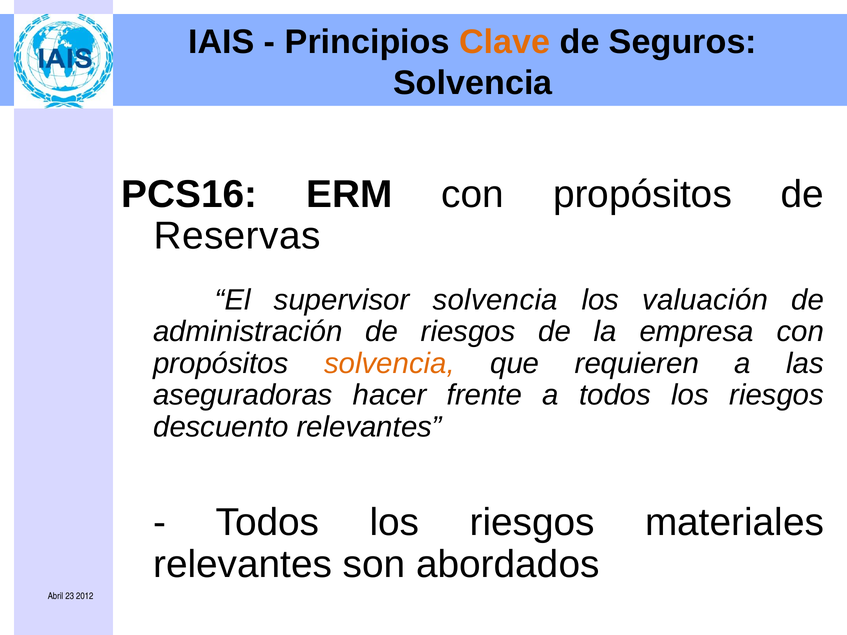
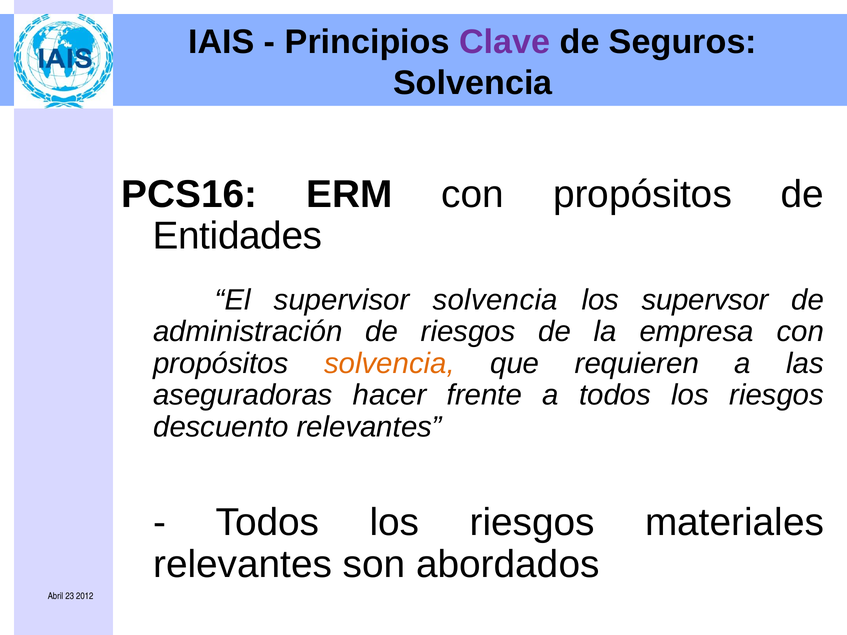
Clave colour: orange -> purple (505, 42)
Reservas: Reservas -> Entidades (237, 236)
valuación: valuación -> supervsor (705, 300)
